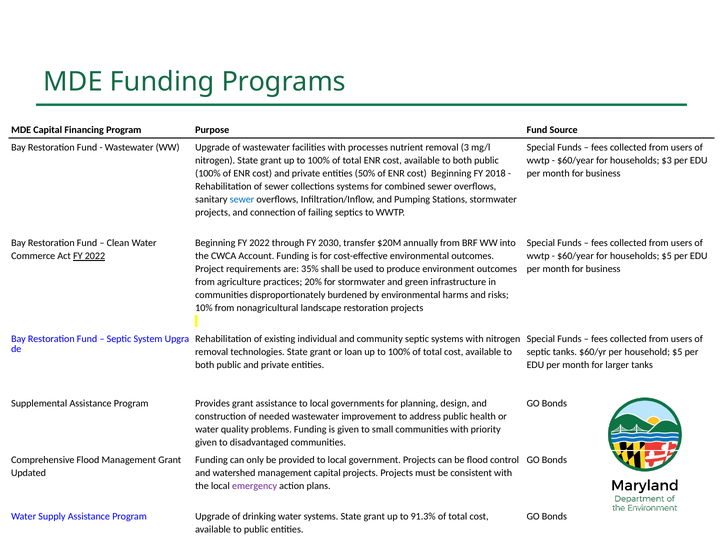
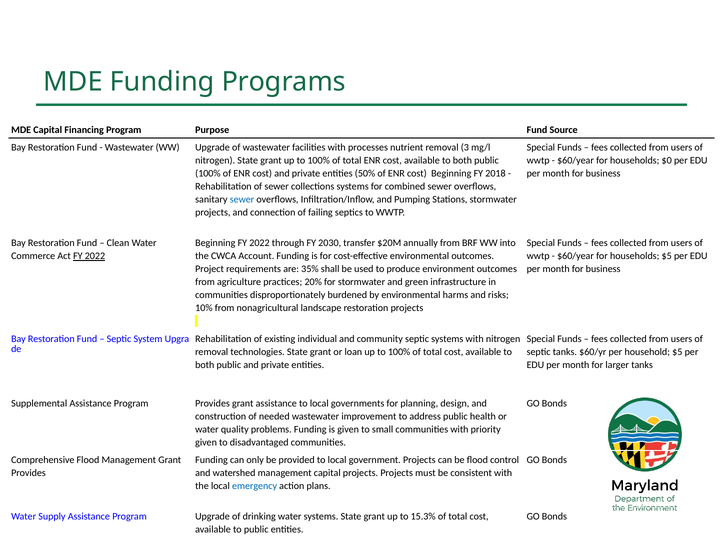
$3: $3 -> $0 (667, 160)
Updated: Updated -> Provides (28, 473)
emergency colour: purple -> blue (255, 486)
91.3%: 91.3% -> 15.3% (423, 517)
